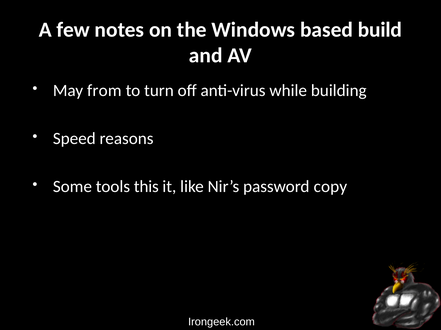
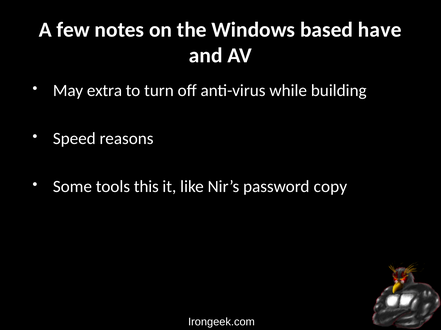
build: build -> have (380, 30)
from: from -> extra (104, 91)
